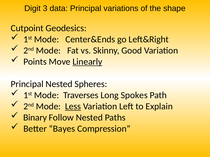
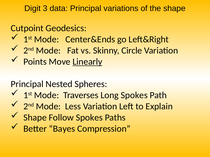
Good: Good -> Circle (132, 51)
Less underline: present -> none (73, 107)
Binary: Binary -> Shape (35, 118)
Follow Nested: Nested -> Spokes (89, 118)
